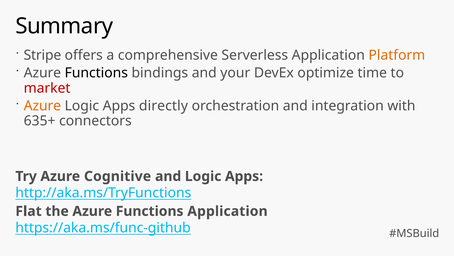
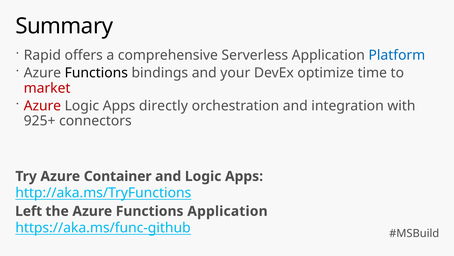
Stripe: Stripe -> Rapid (42, 55)
Platform colour: orange -> blue (397, 55)
Azure colour: orange -> red (42, 106)
635+: 635+ -> 925+ (40, 121)
Cognitive: Cognitive -> Container (118, 176)
Flat: Flat -> Left (29, 211)
